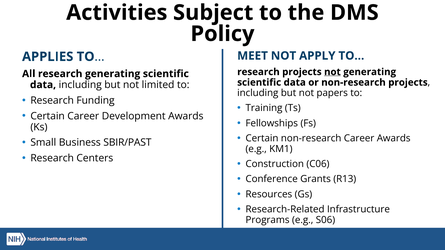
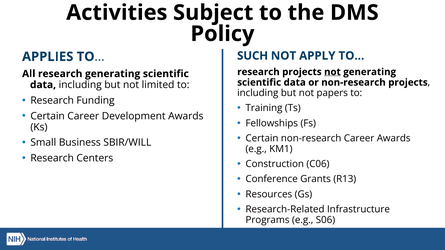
MEET: MEET -> SUCH (253, 56)
SBIR/PAST: SBIR/PAST -> SBIR/WILL (127, 143)
